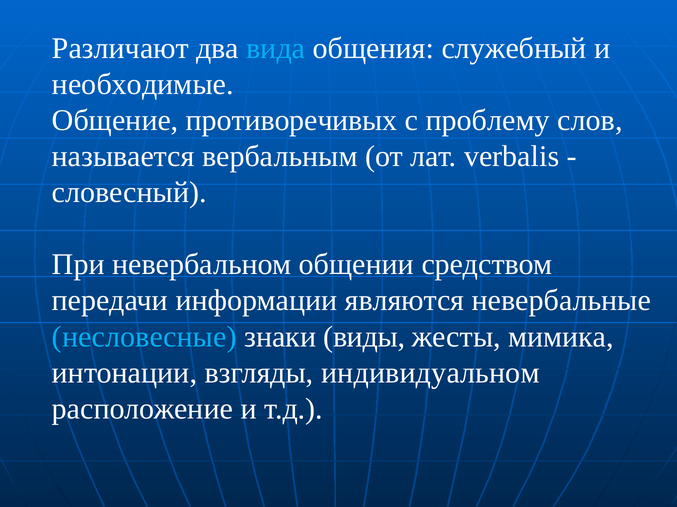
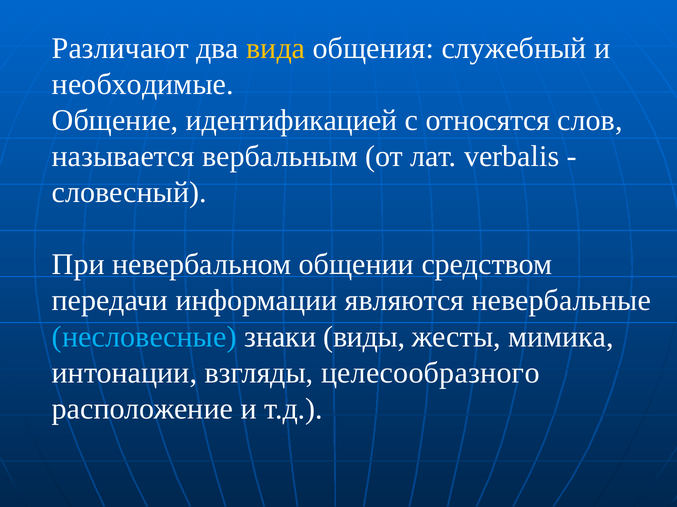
вида colour: light blue -> yellow (276, 48)
противоречивых: противоречивых -> идентификацией (292, 120)
проблему: проблему -> относятся (488, 120)
индивидуальном: индивидуальном -> целесообразного (430, 373)
